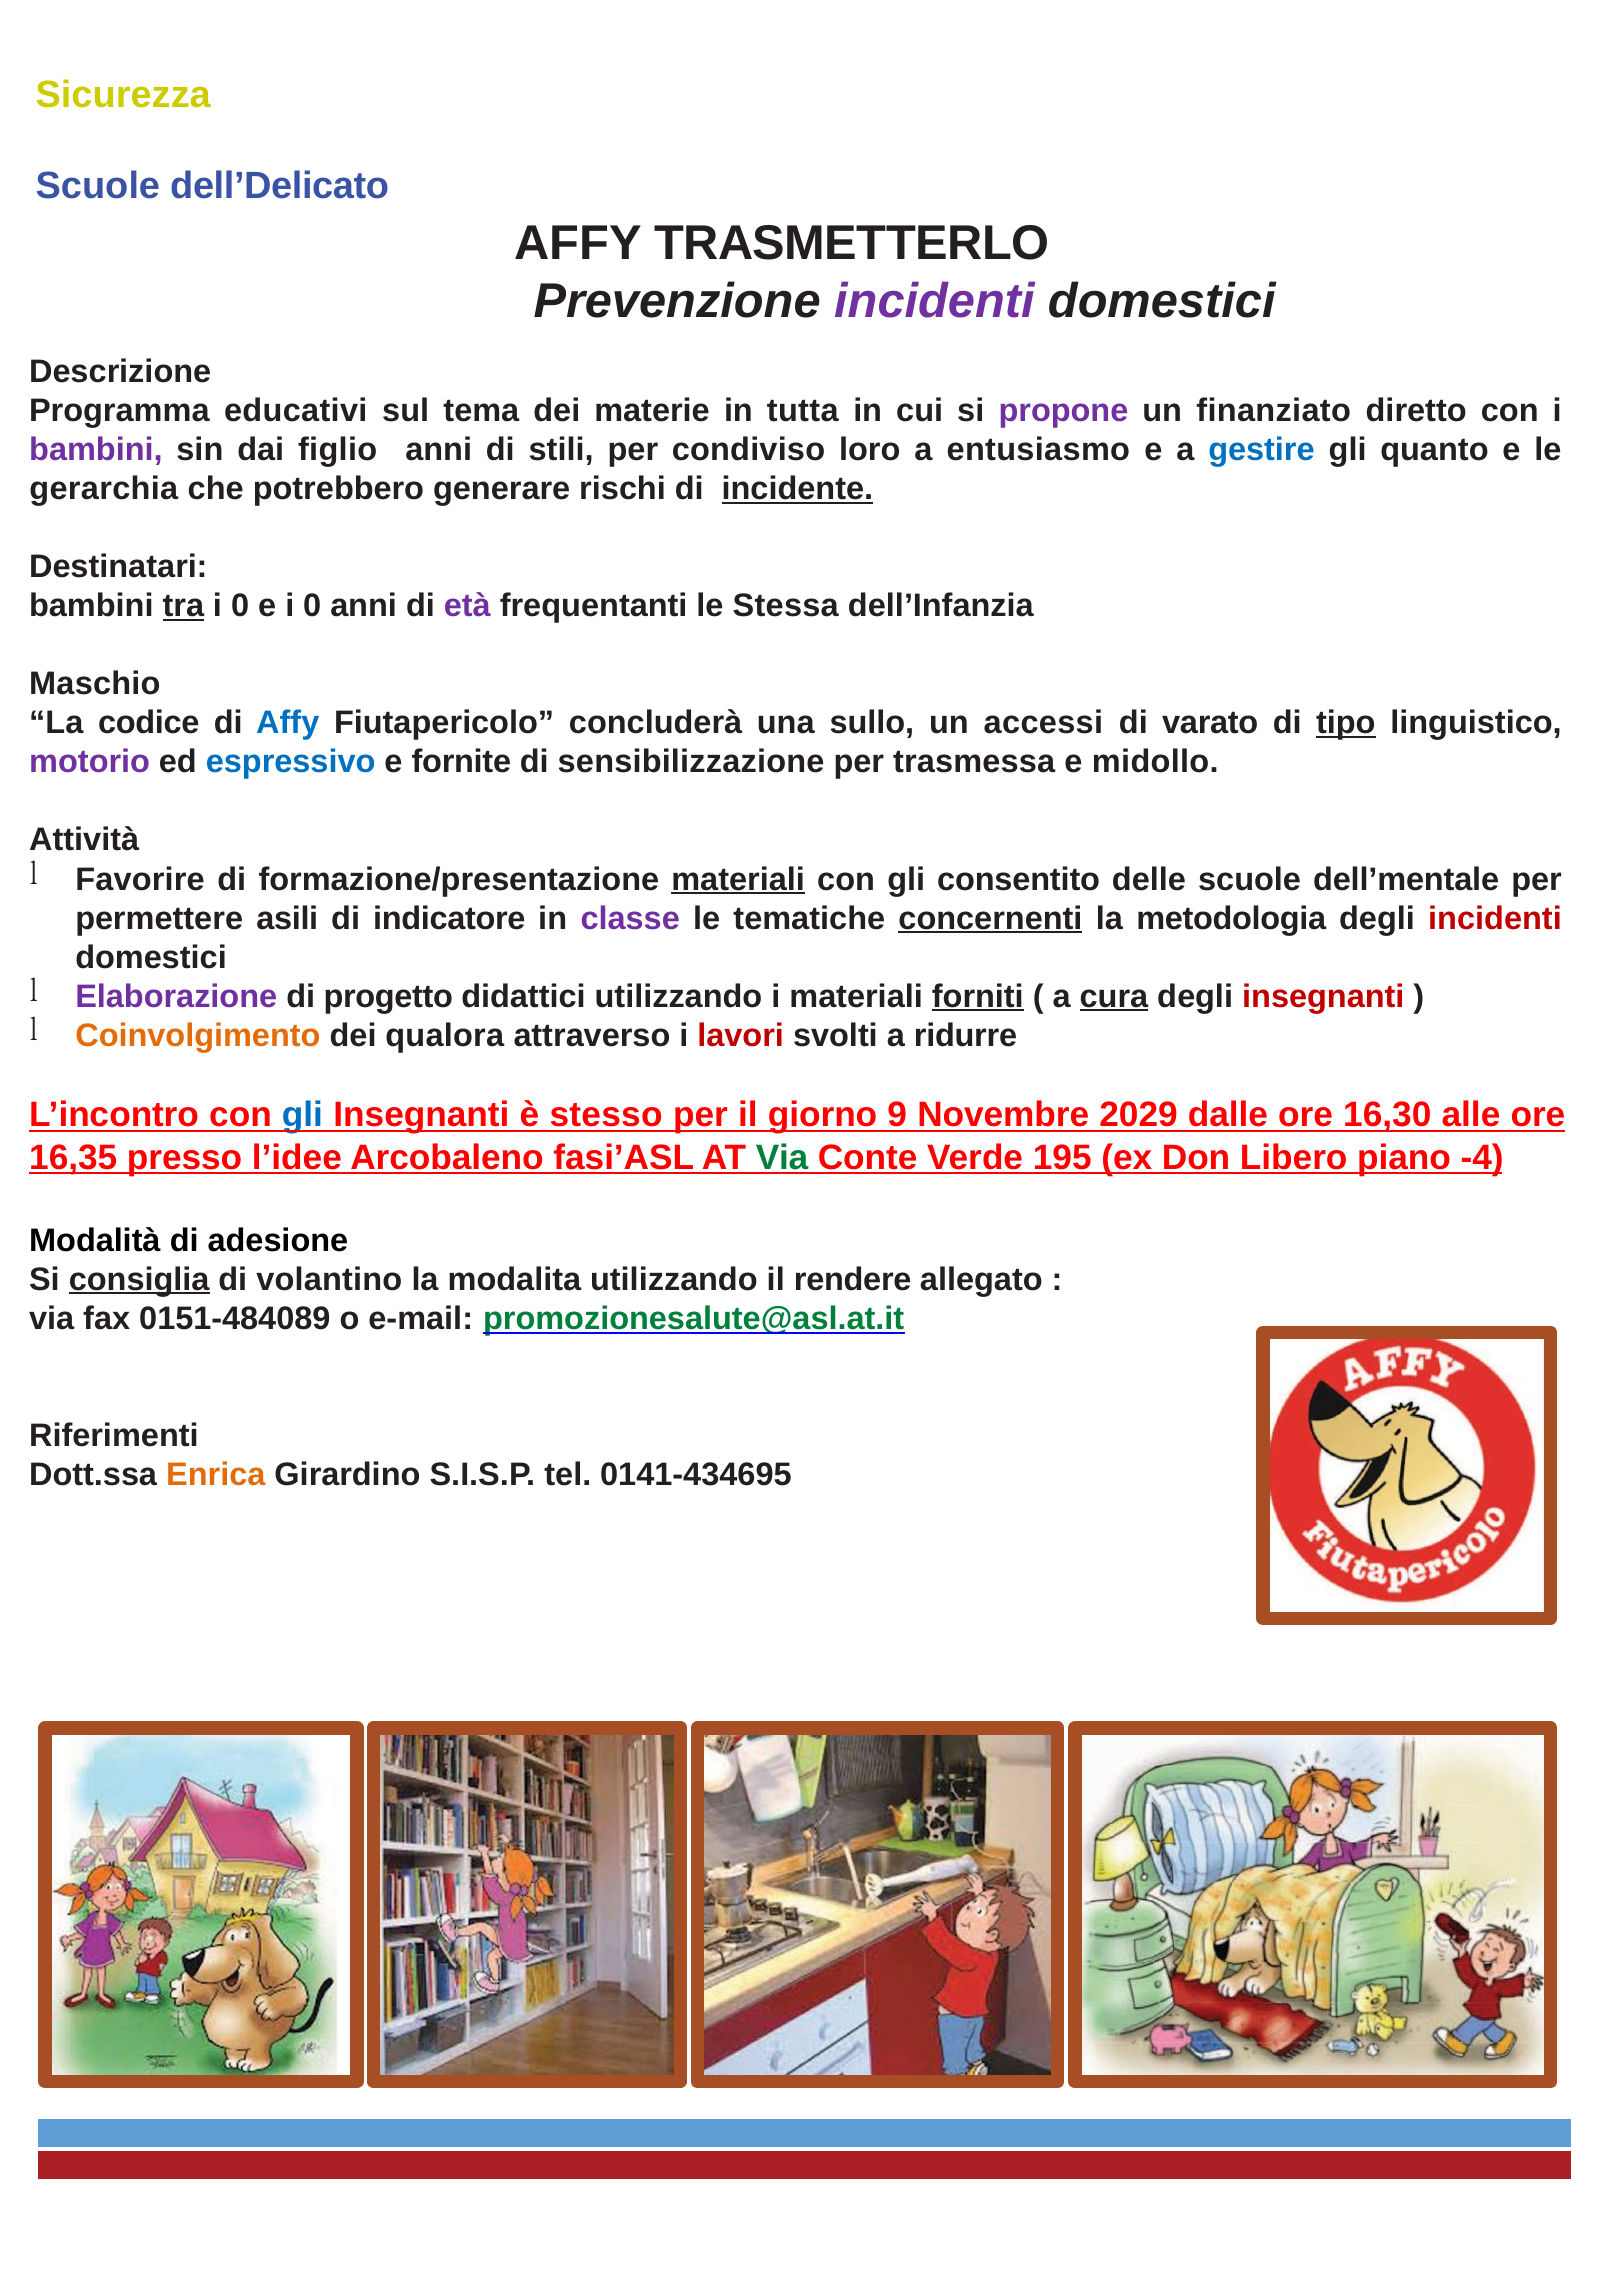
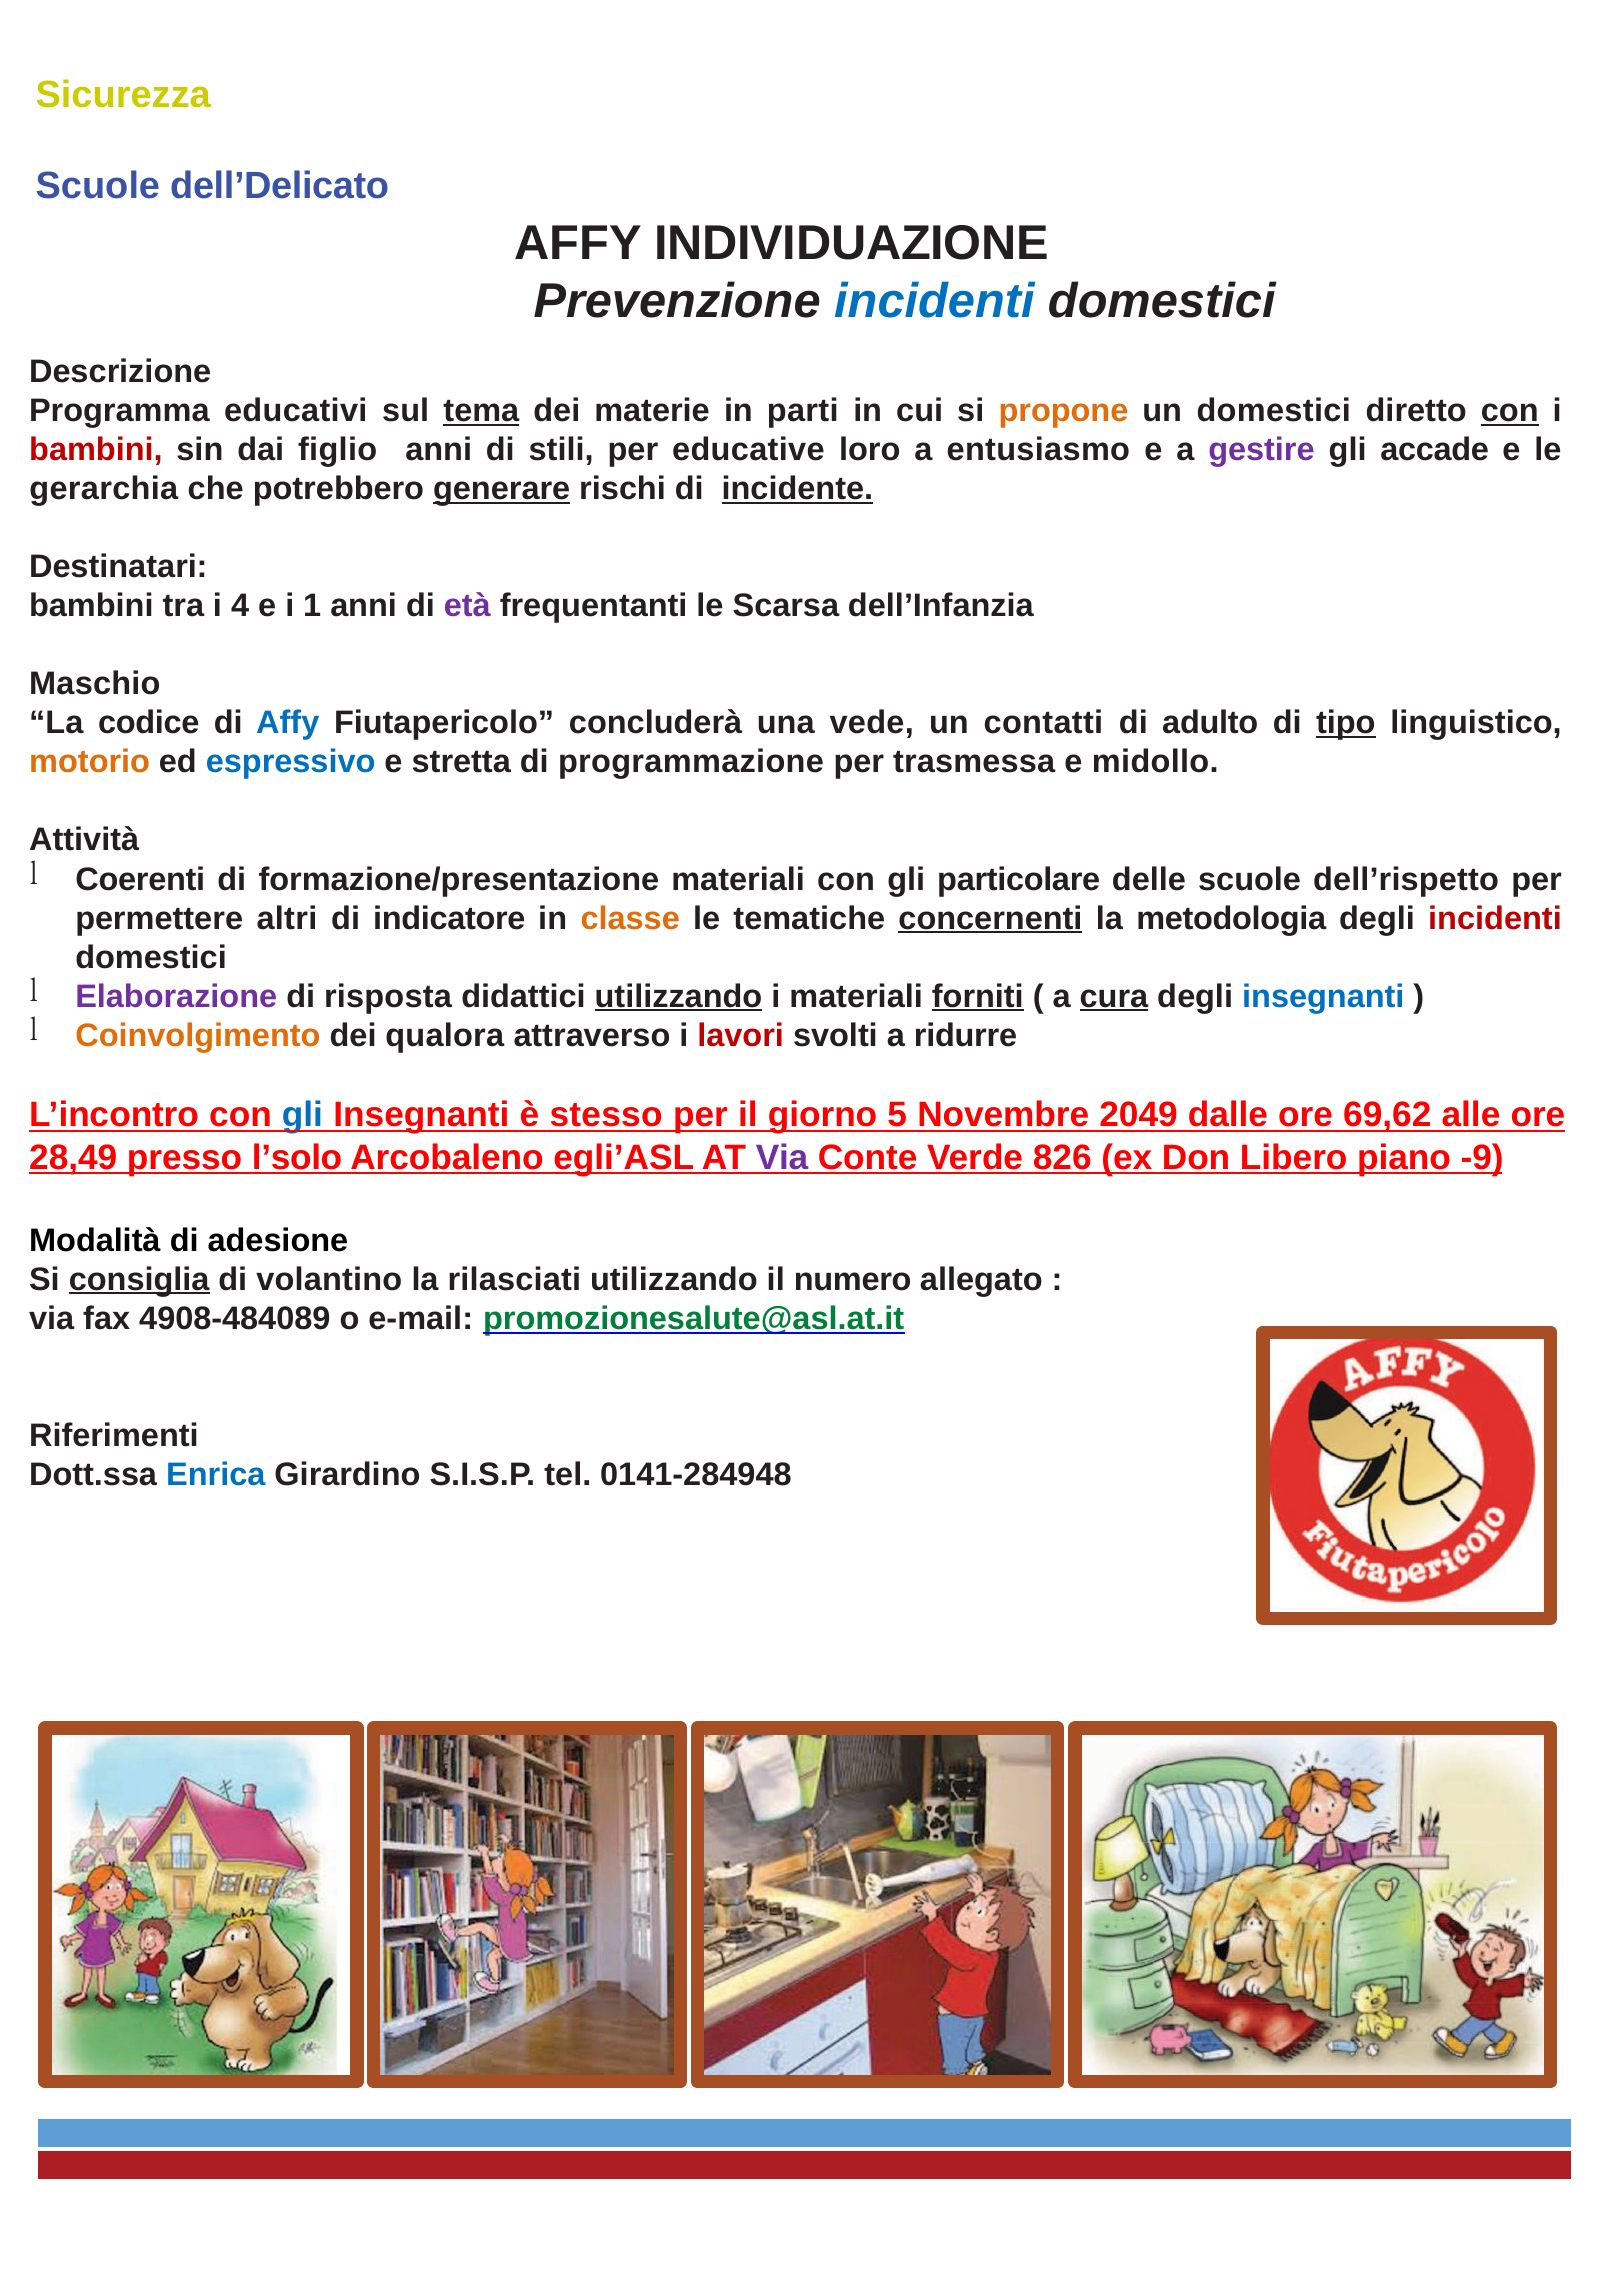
TRASMETTERLO: TRASMETTERLO -> INDIVIDUAZIONE (852, 243)
incidenti colour: purple -> blue (934, 302)
tema underline: none -> present (481, 411)
tutta: tutta -> parti (803, 411)
propone colour: purple -> orange (1063, 411)
un finanziato: finanziato -> domestici (1274, 411)
con underline: none -> present (1510, 411)
bambini colour: purple -> red (96, 450)
condiviso: condiviso -> educative (748, 450)
gestire colour: blue -> purple (1261, 450)
quanto: quanto -> accade (1435, 450)
generare underline: none -> present (502, 489)
tra underline: present -> none (183, 606)
0: 0 -> 4 (240, 606)
e i 0: 0 -> 1 (312, 606)
Stessa: Stessa -> Scarsa (786, 606)
sullo: sullo -> vede (872, 723)
accessi: accessi -> contatti (1043, 723)
varato: varato -> adulto (1210, 723)
motorio colour: purple -> orange (90, 762)
fornite: fornite -> stretta (461, 762)
sensibilizzazione: sensibilizzazione -> programmazione (691, 762)
Favorire: Favorire -> Coerenti (140, 880)
materiali underline: present -> none (738, 880)
consentito: consentito -> particolare (1019, 880)
dell’mentale: dell’mentale -> dell’rispetto (1406, 880)
asili: asili -> altri (287, 919)
classe colour: purple -> orange (630, 919)
progetto: progetto -> risposta (388, 997)
utilizzando underline: none -> present (678, 997)
insegnanti colour: red -> blue (1323, 997)
9: 9 -> 5 (897, 1116)
2029: 2029 -> 2049 (1139, 1116)
16,30: 16,30 -> 69,62 (1387, 1116)
16,35: 16,35 -> 28,49 (73, 1158)
l’idee: l’idee -> l’solo (297, 1158)
fasi’ASL: fasi’ASL -> egli’ASL (624, 1158)
Via colour: green -> purple (782, 1158)
195: 195 -> 826 (1062, 1158)
-4: -4 -> -9 (1482, 1158)
modalita: modalita -> rilasciati (514, 1280)
rendere: rendere -> numero (853, 1280)
0151-484089: 0151-484089 -> 4908-484089 (235, 1319)
Enrica colour: orange -> blue (216, 1475)
0141-434695: 0141-434695 -> 0141-284948 (696, 1475)
